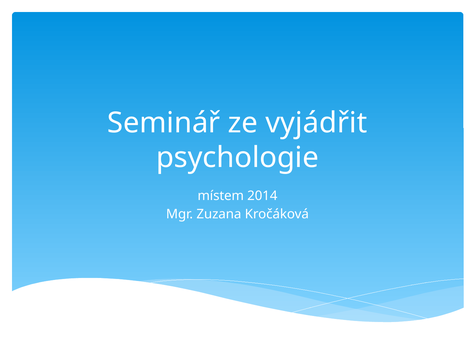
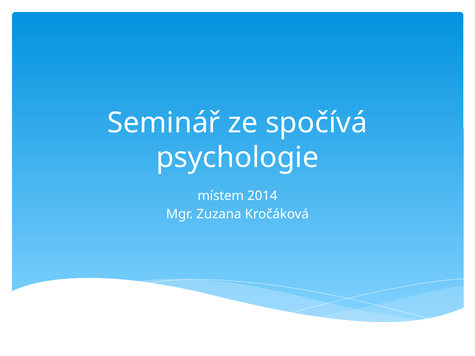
vyjádřit: vyjádřit -> spočívá (316, 123)
